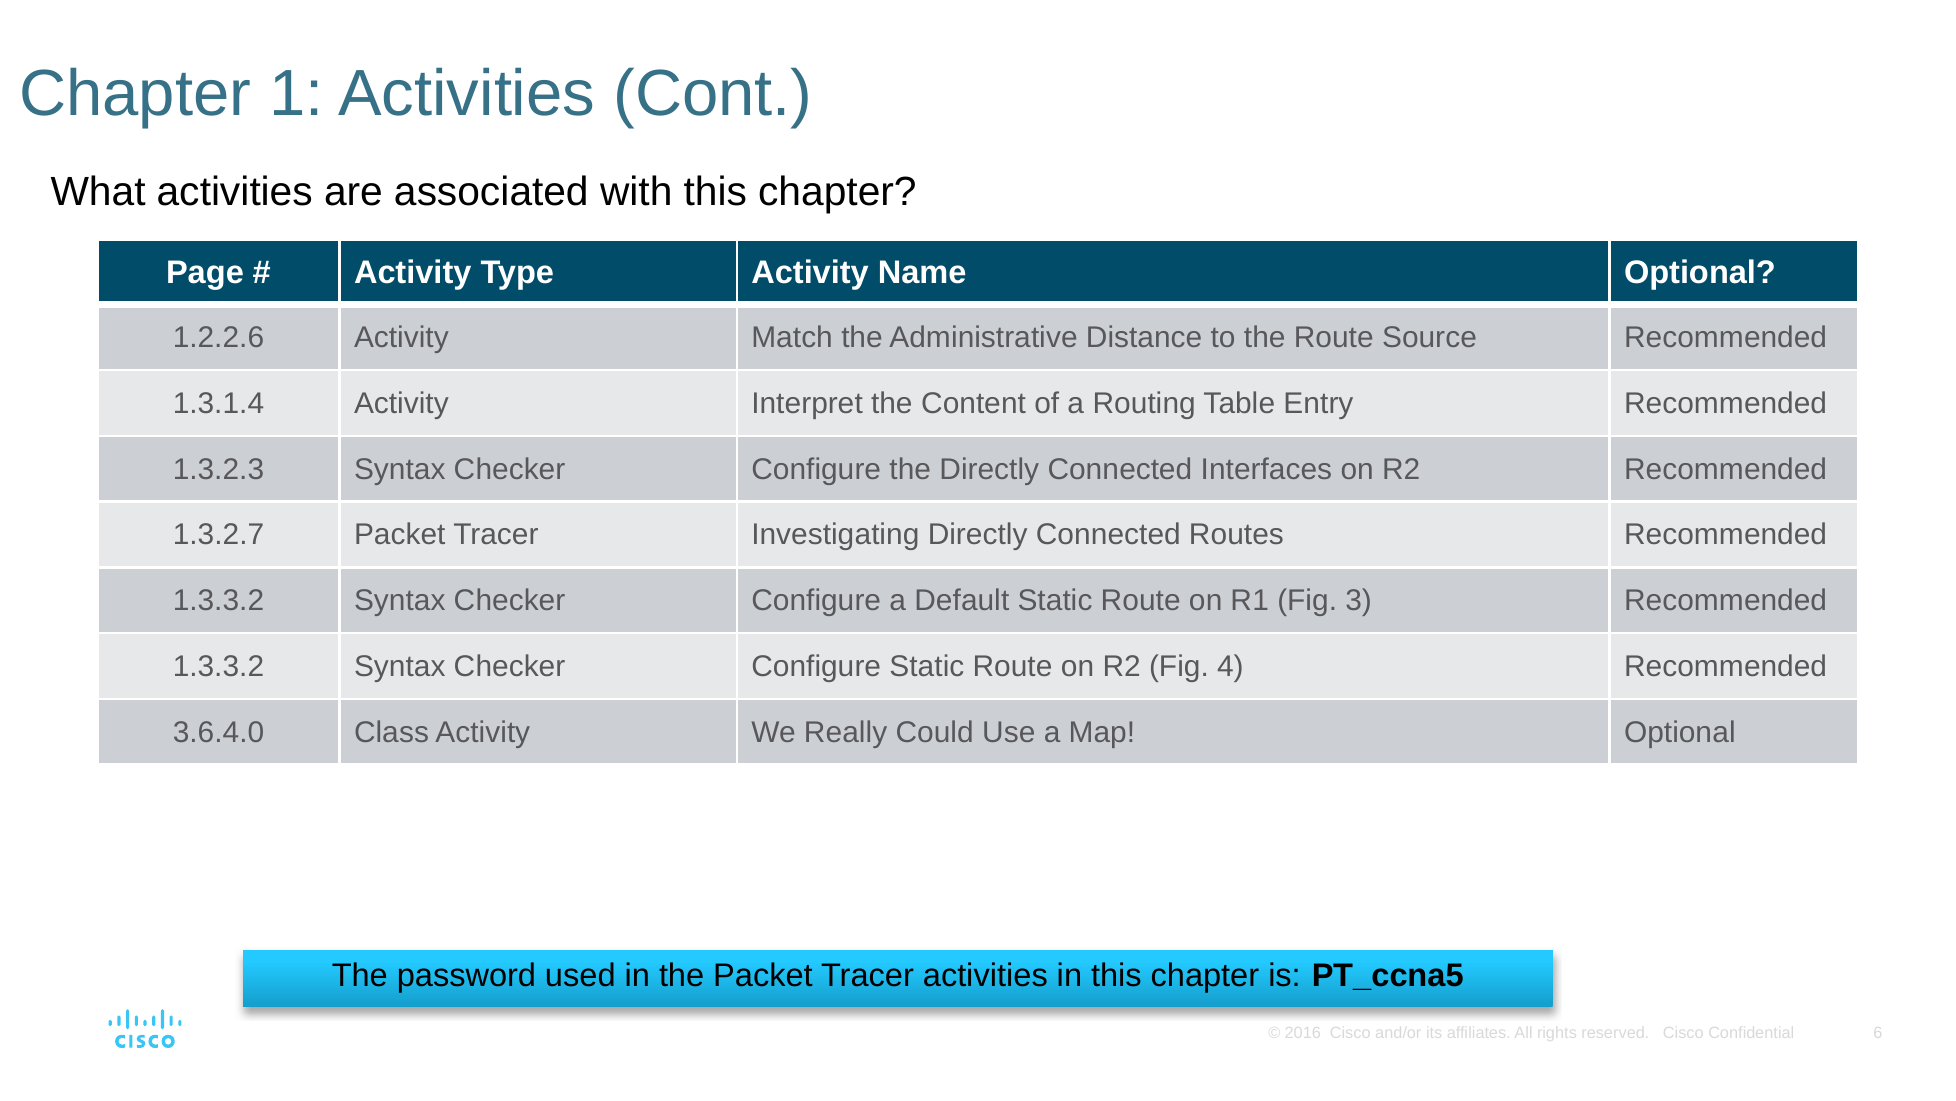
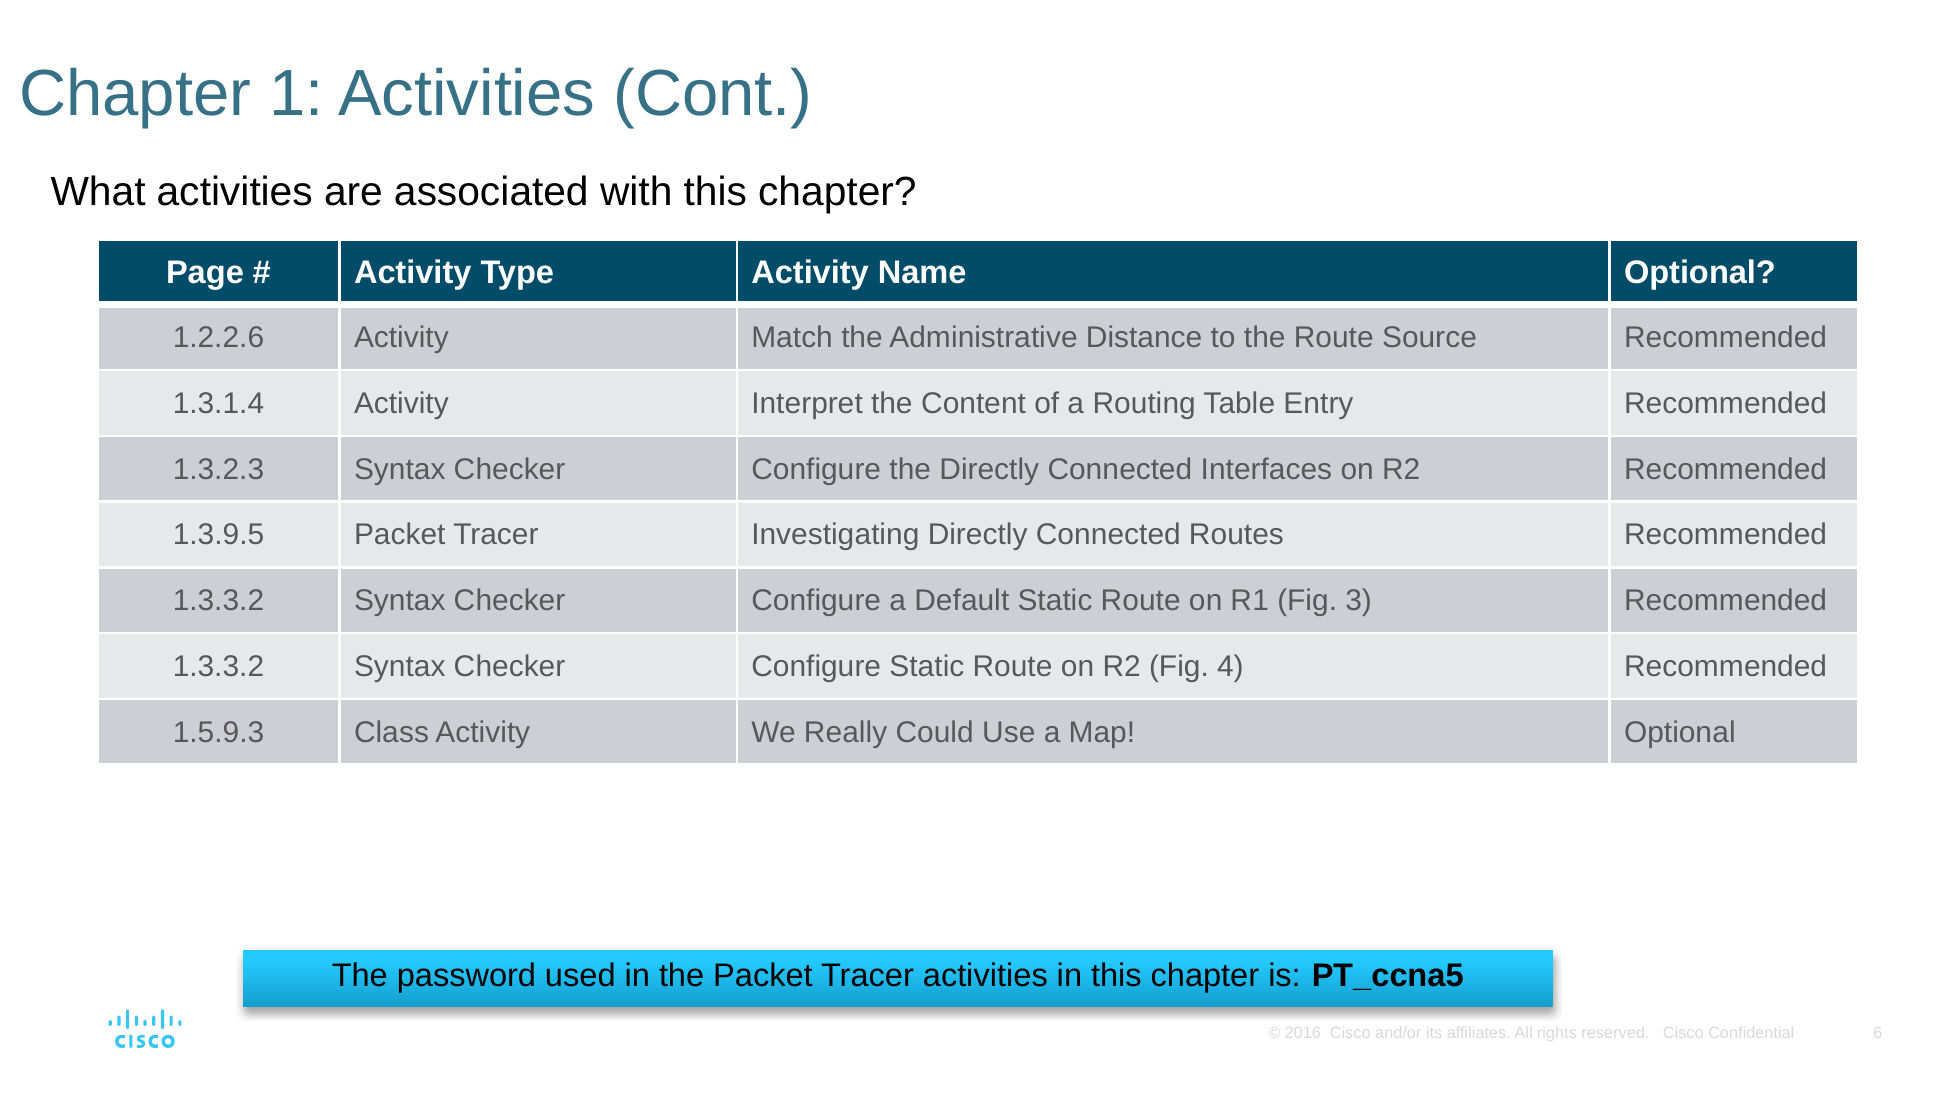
1.3.2.7: 1.3.2.7 -> 1.3.9.5 (219, 535)
3.6.4.0: 3.6.4.0 -> 1.5.9.3 (219, 732)
